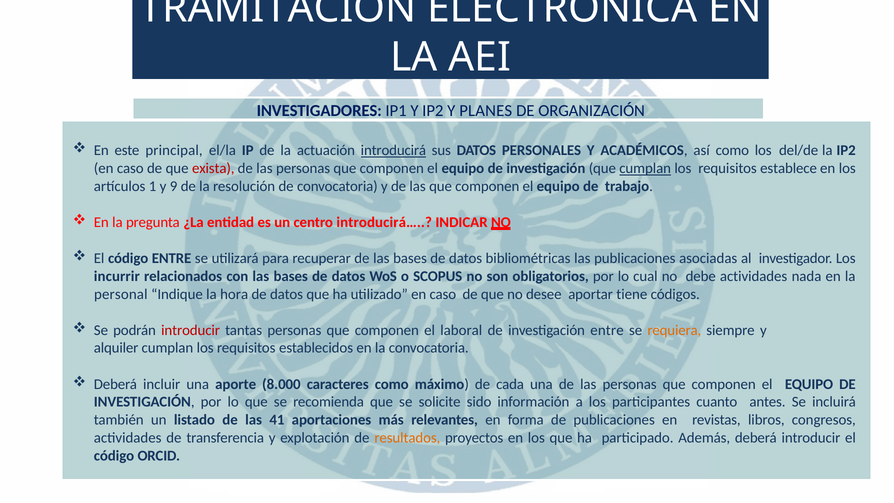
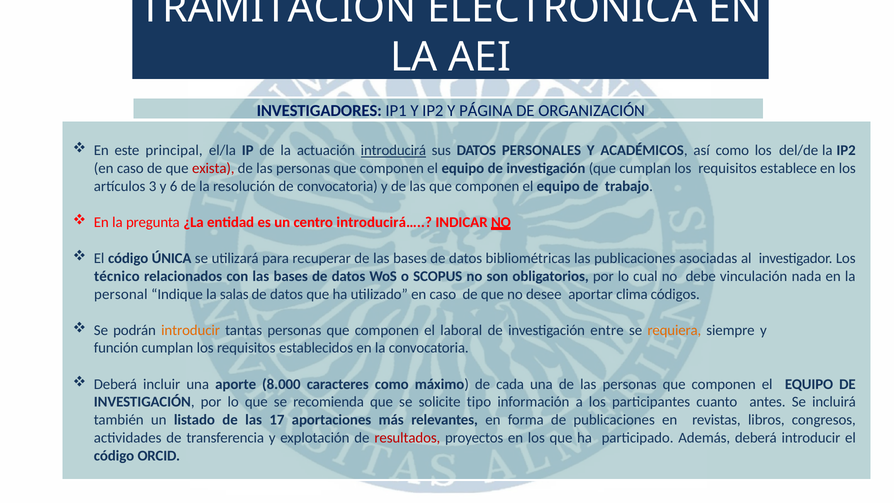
PLANES: PLANES -> PÁGINA (486, 111)
cumplan underline: present -> none (645, 168)
1: 1 -> 3 (153, 186)
9: 9 -> 6 (174, 186)
código ENTRE: ENTRE -> ÚNICA (172, 258)
incurrir: incurrir -> técnico (117, 276)
debe actividades: actividades -> vinculación (754, 276)
hora: hora -> salas (234, 294)
tiene: tiene -> clima (632, 294)
introducir colour: red -> orange (191, 330)
alquiler: alquiler -> función (116, 348)
sido: sido -> tipo (479, 402)
41: 41 -> 17 (277, 420)
resultados colour: orange -> red (407, 438)
